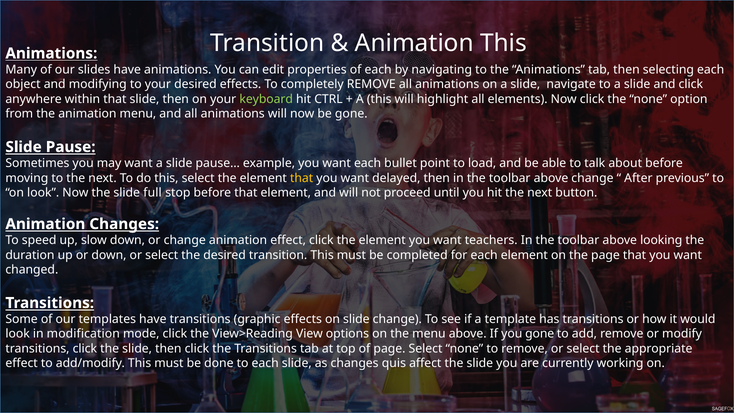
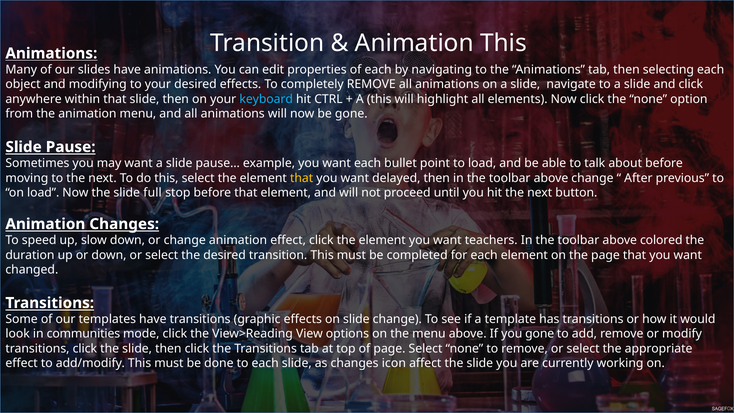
keyboard colour: light green -> light blue (266, 99)
on look: look -> load (43, 193)
looking: looking -> colored (661, 240)
modification: modification -> communities (83, 334)
quis: quis -> icon (394, 363)
